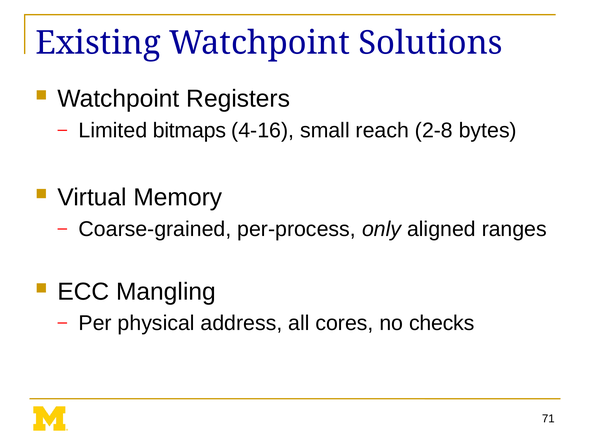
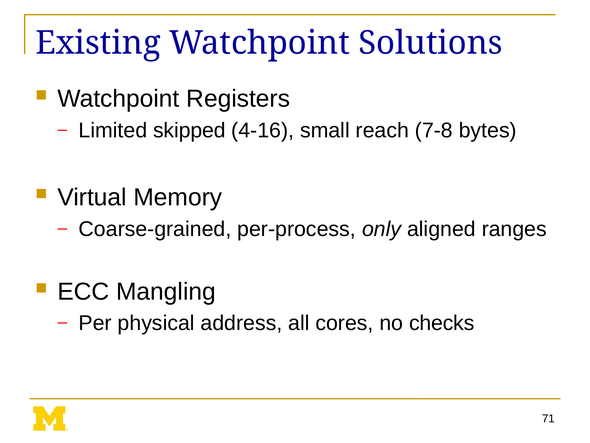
bitmaps: bitmaps -> skipped (189, 130)
2-8: 2-8 -> 7-8 (434, 130)
